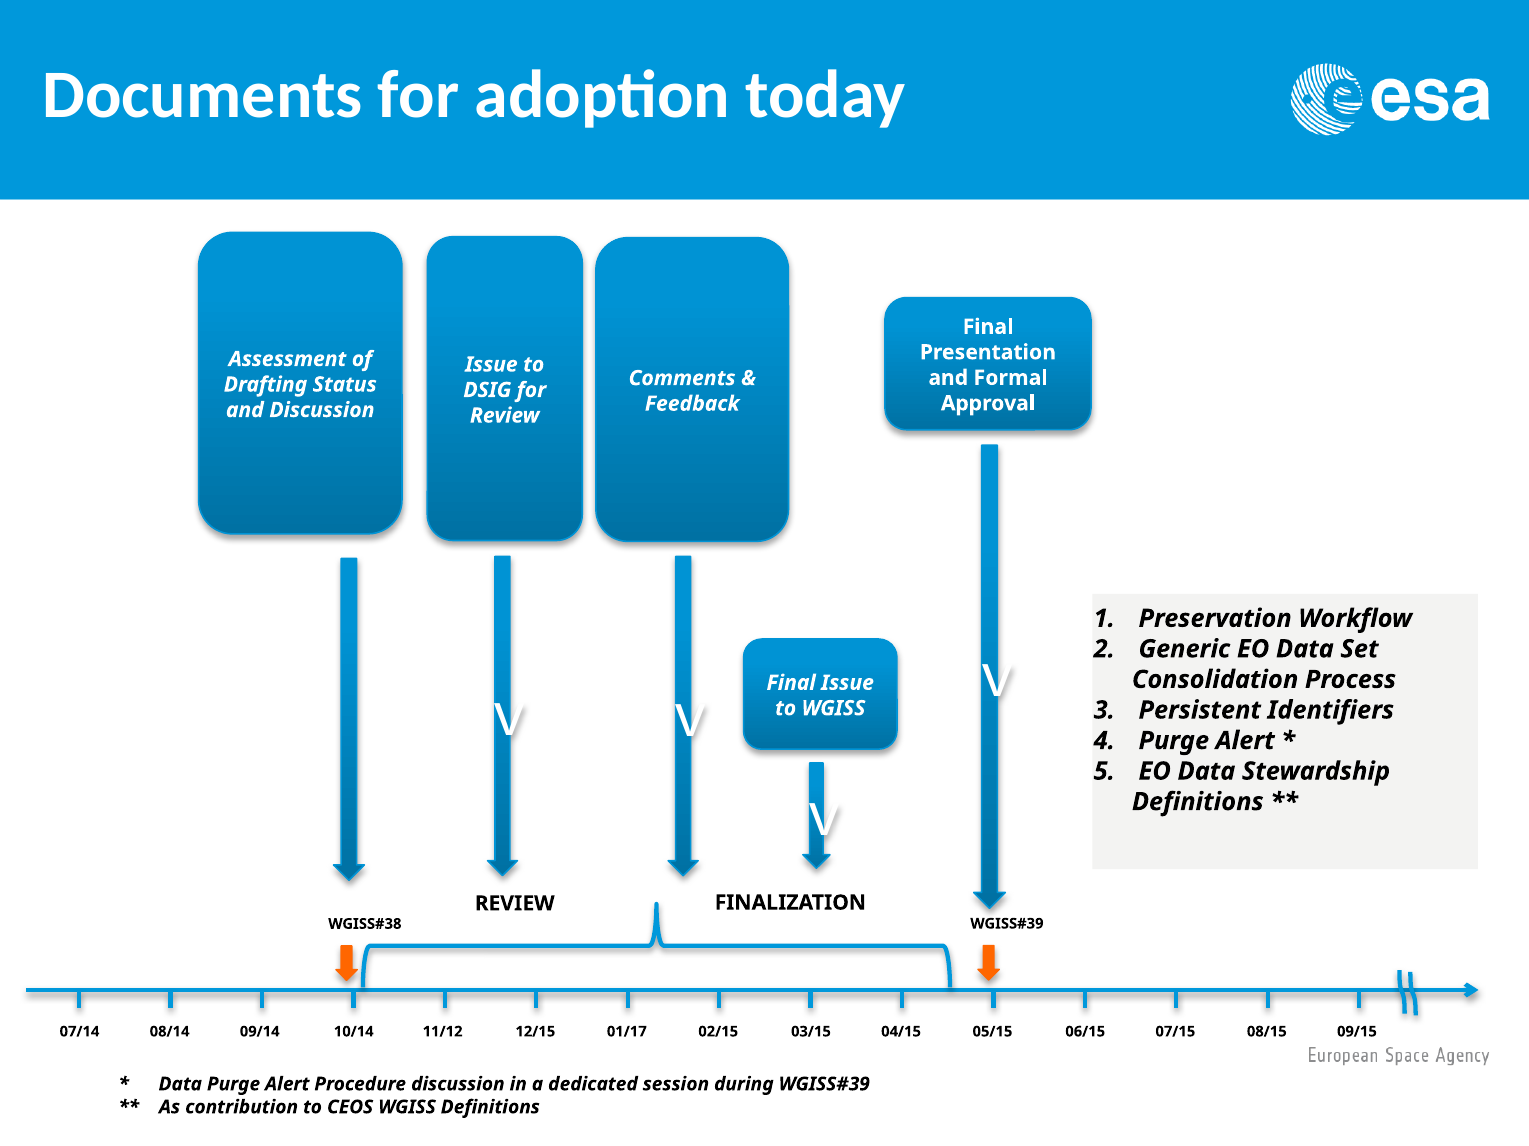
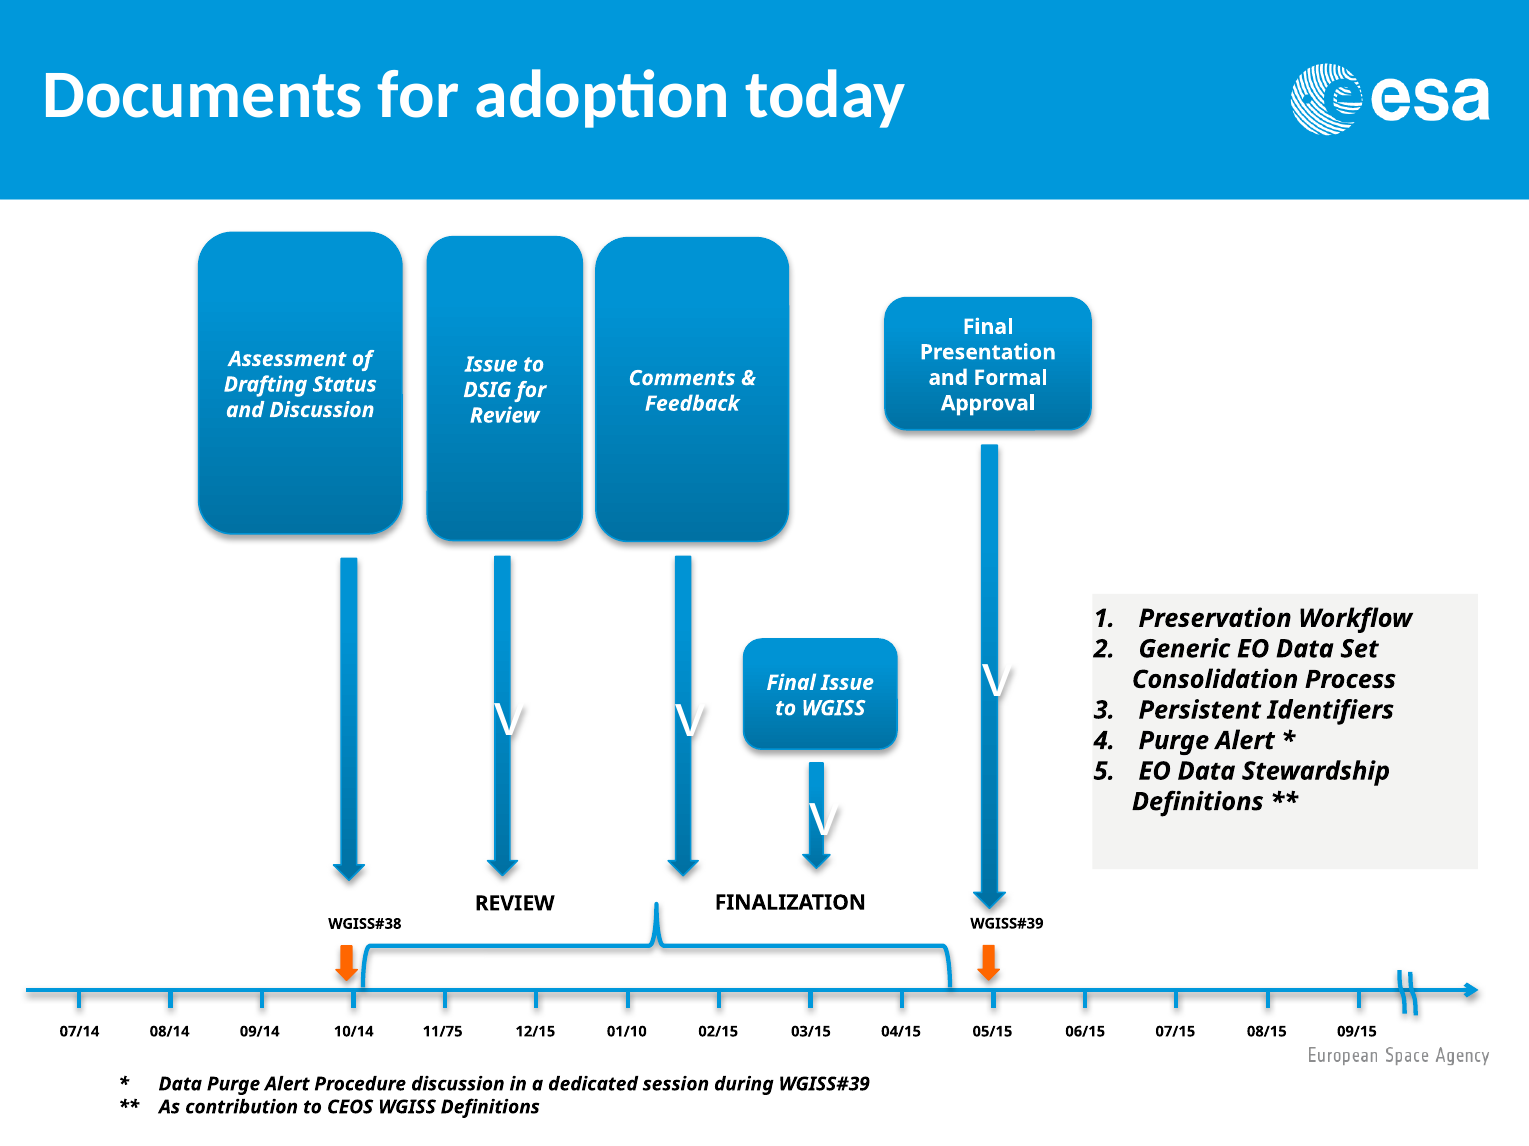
11/12: 11/12 -> 11/75 (443, 1032)
01/17: 01/17 -> 01/10 (627, 1032)
